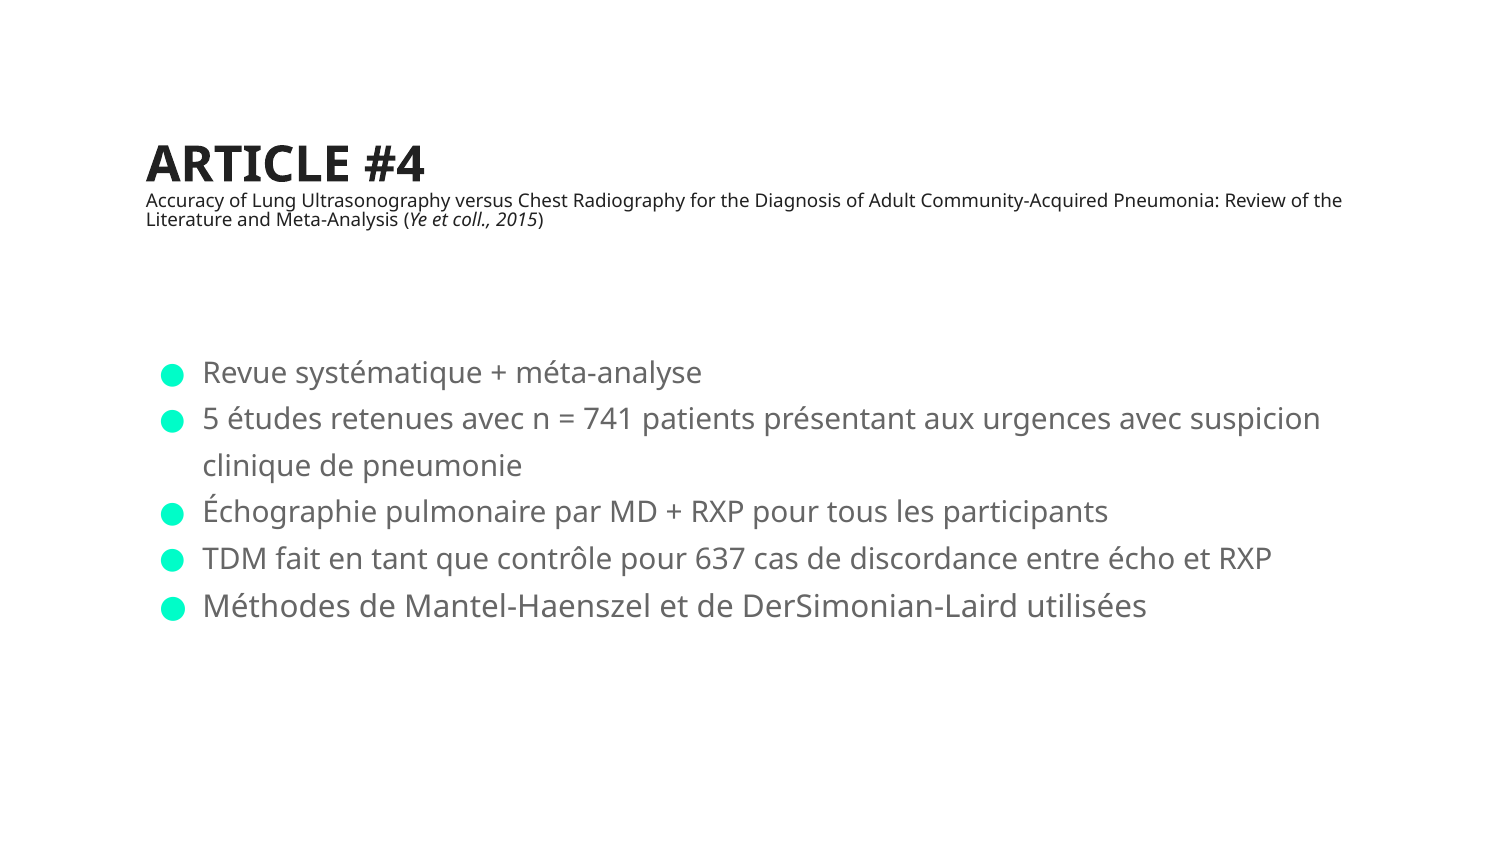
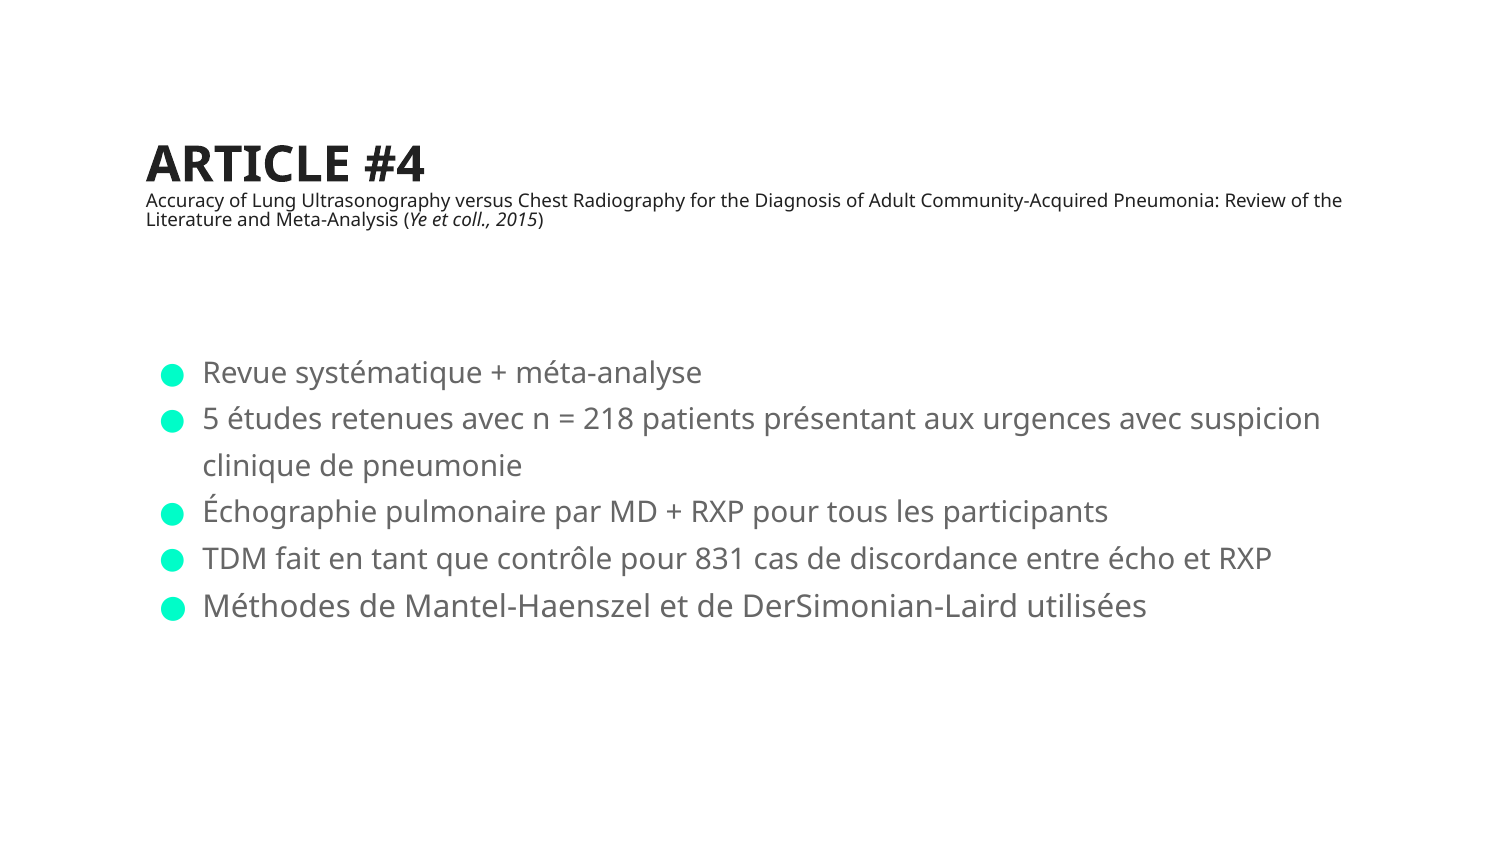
741: 741 -> 218 (609, 420)
637: 637 -> 831 (720, 560)
